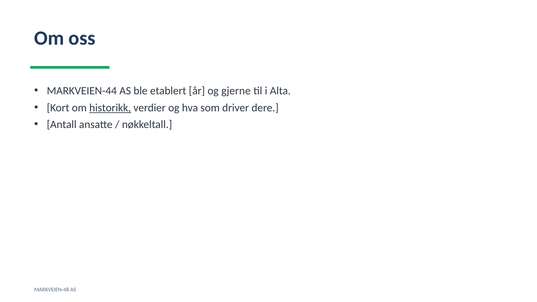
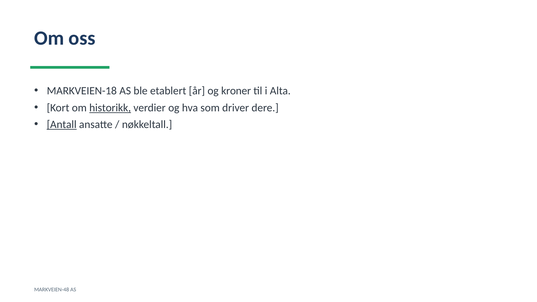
MARKVEIEN-44: MARKVEIEN-44 -> MARKVEIEN-18 (82, 91)
gjerne: gjerne -> kroner (236, 91)
Antall underline: none -> present (62, 125)
